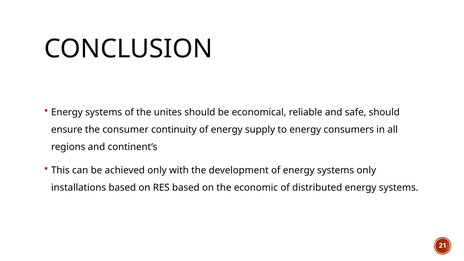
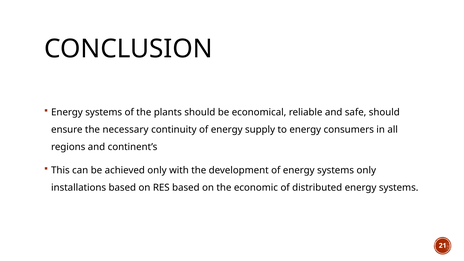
unites: unites -> plants (168, 112)
consumer: consumer -> necessary (125, 130)
